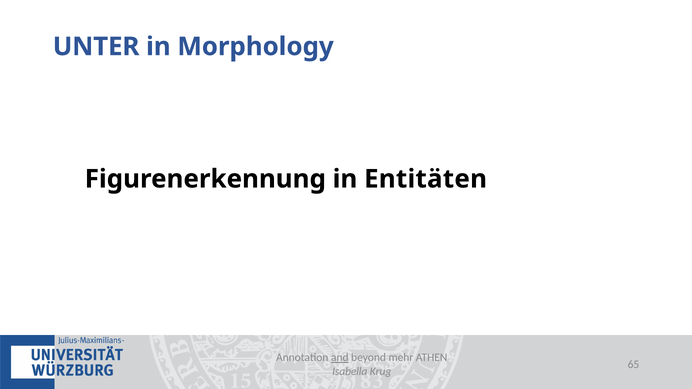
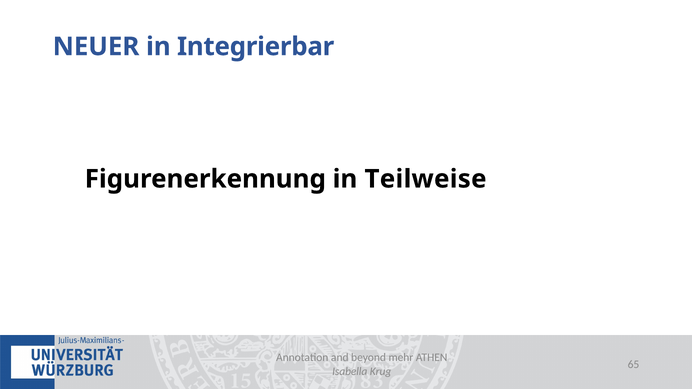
UNTER: UNTER -> NEUER (96, 47)
Morphology: Morphology -> Integrierbar (256, 47)
Entitäten: Entitäten -> Teilweise (426, 179)
and underline: present -> none (340, 358)
